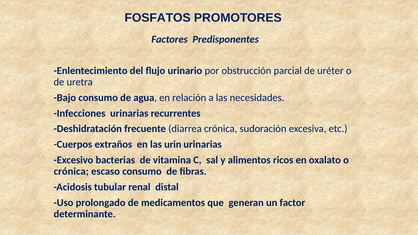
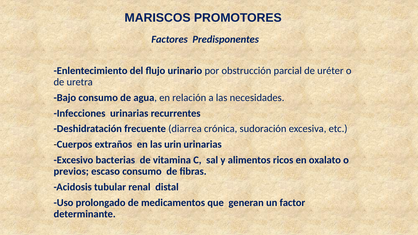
FOSFATOS: FOSFATOS -> MARISCOS (158, 18)
crónica: crónica -> previos (71, 172)
